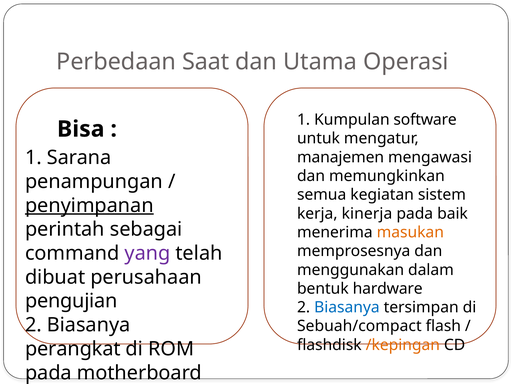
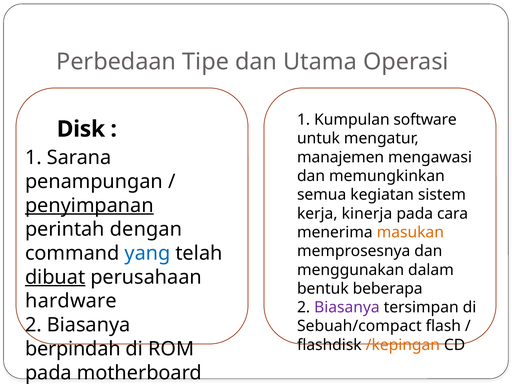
Saat: Saat -> Tipe (206, 62)
Bisa: Bisa -> Disk (81, 129)
baik: baik -> cara (453, 214)
sebagai: sebagai -> dengan (146, 229)
yang colour: purple -> blue (147, 253)
dibuat underline: none -> present (55, 277)
hardware: hardware -> beberapa (388, 289)
pengujian: pengujian -> hardware (71, 301)
Biasanya colour: blue -> purple (347, 307)
perangkat: perangkat -> berpindah (73, 349)
